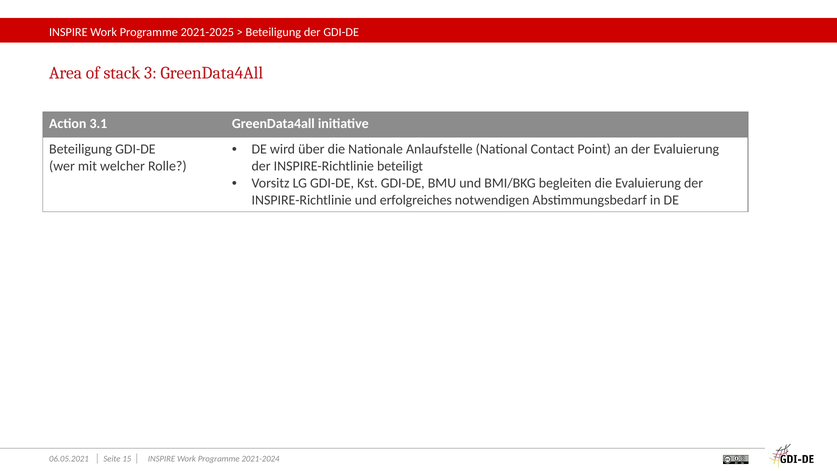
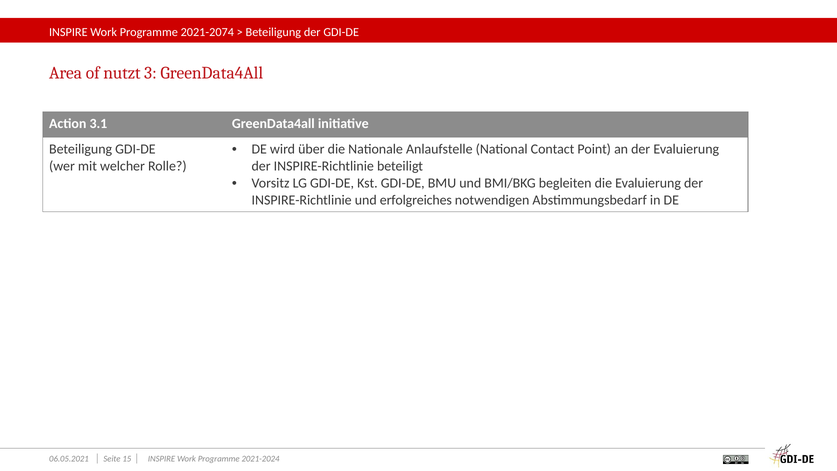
2021-2025: 2021-2025 -> 2021-2074 (207, 32)
stack: stack -> nutzt (122, 73)
